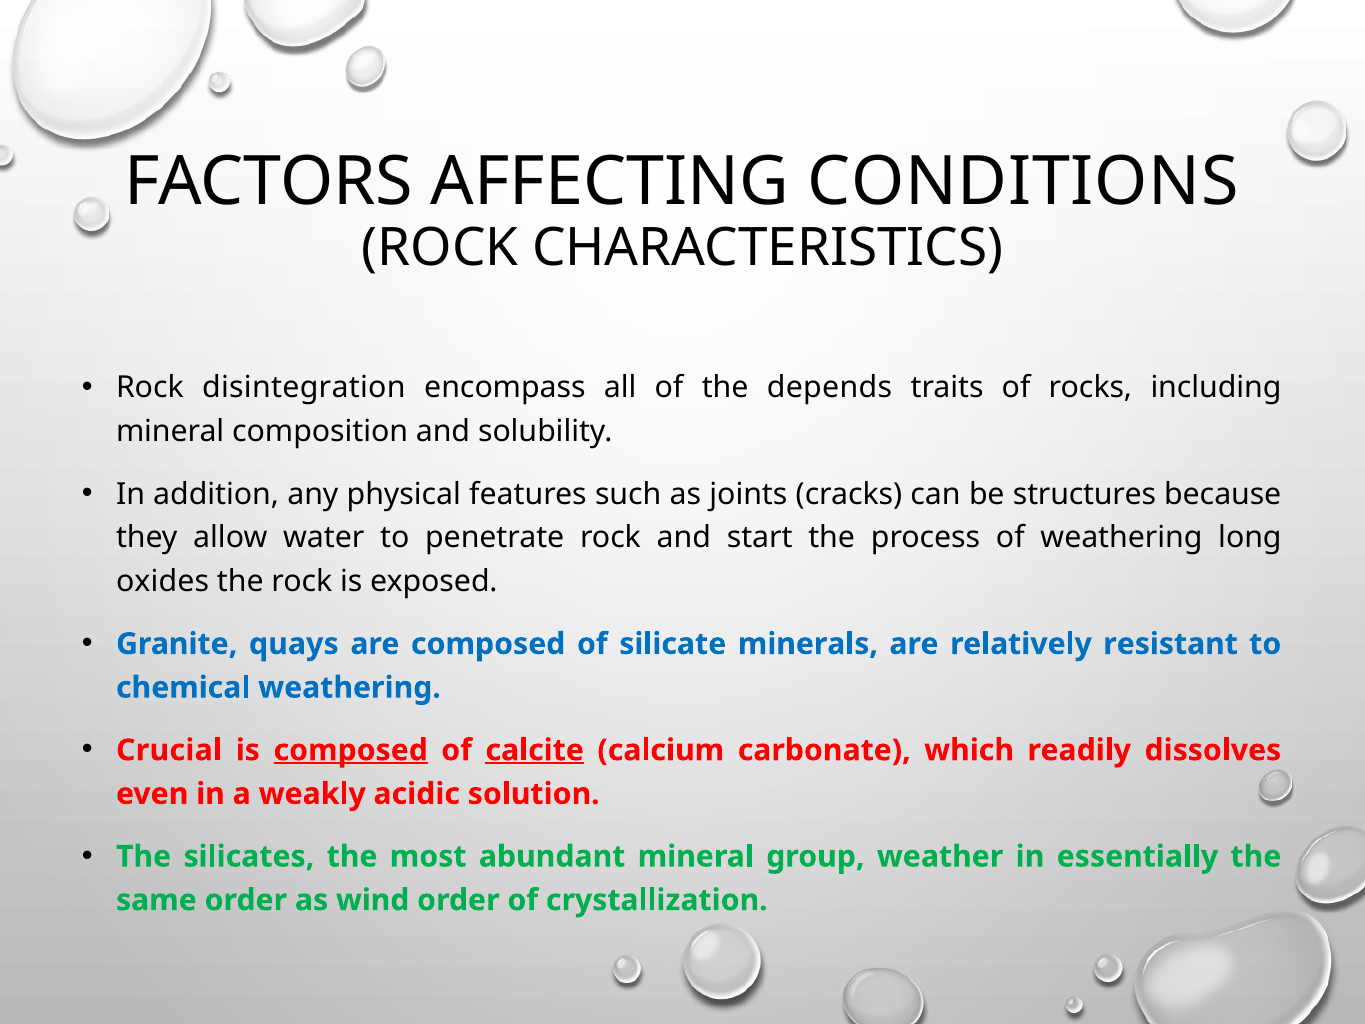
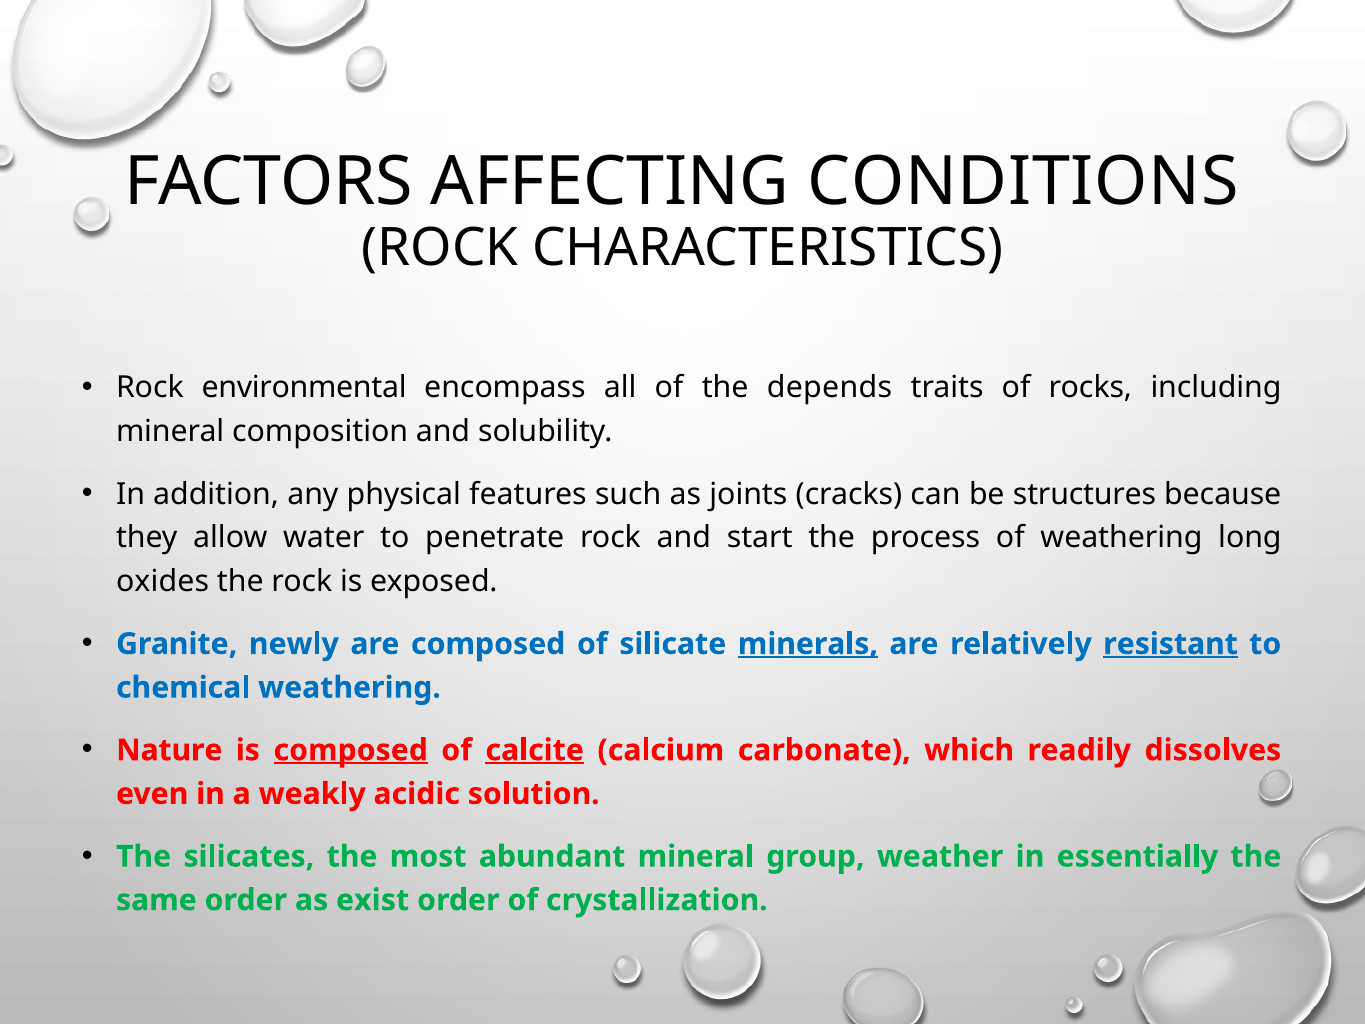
disintegration: disintegration -> environmental (304, 388)
quays: quays -> newly (294, 644)
minerals underline: none -> present (808, 644)
resistant underline: none -> present (1171, 644)
Crucial: Crucial -> Nature (169, 750)
wind: wind -> exist (373, 900)
